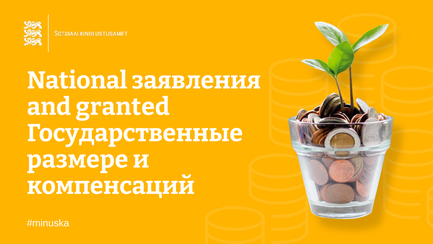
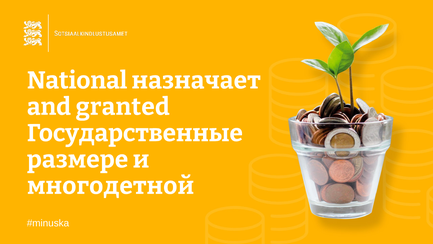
заявления: заявления -> назначает (196, 80)
компенсаций: компенсаций -> многодетной (111, 185)
